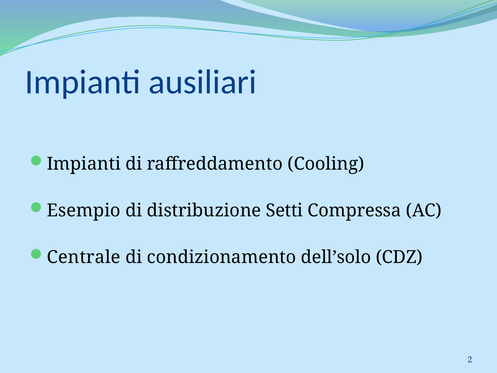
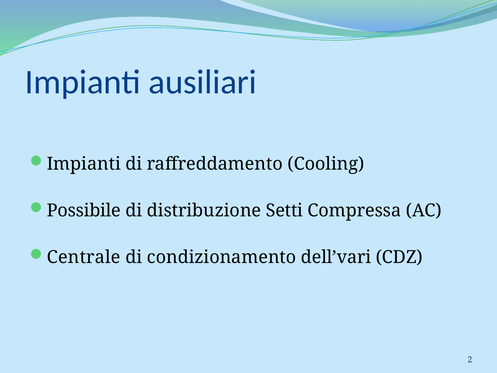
Esempio: Esempio -> Possibile (84, 210)
dell’solo: dell’solo -> dell’vari (336, 257)
